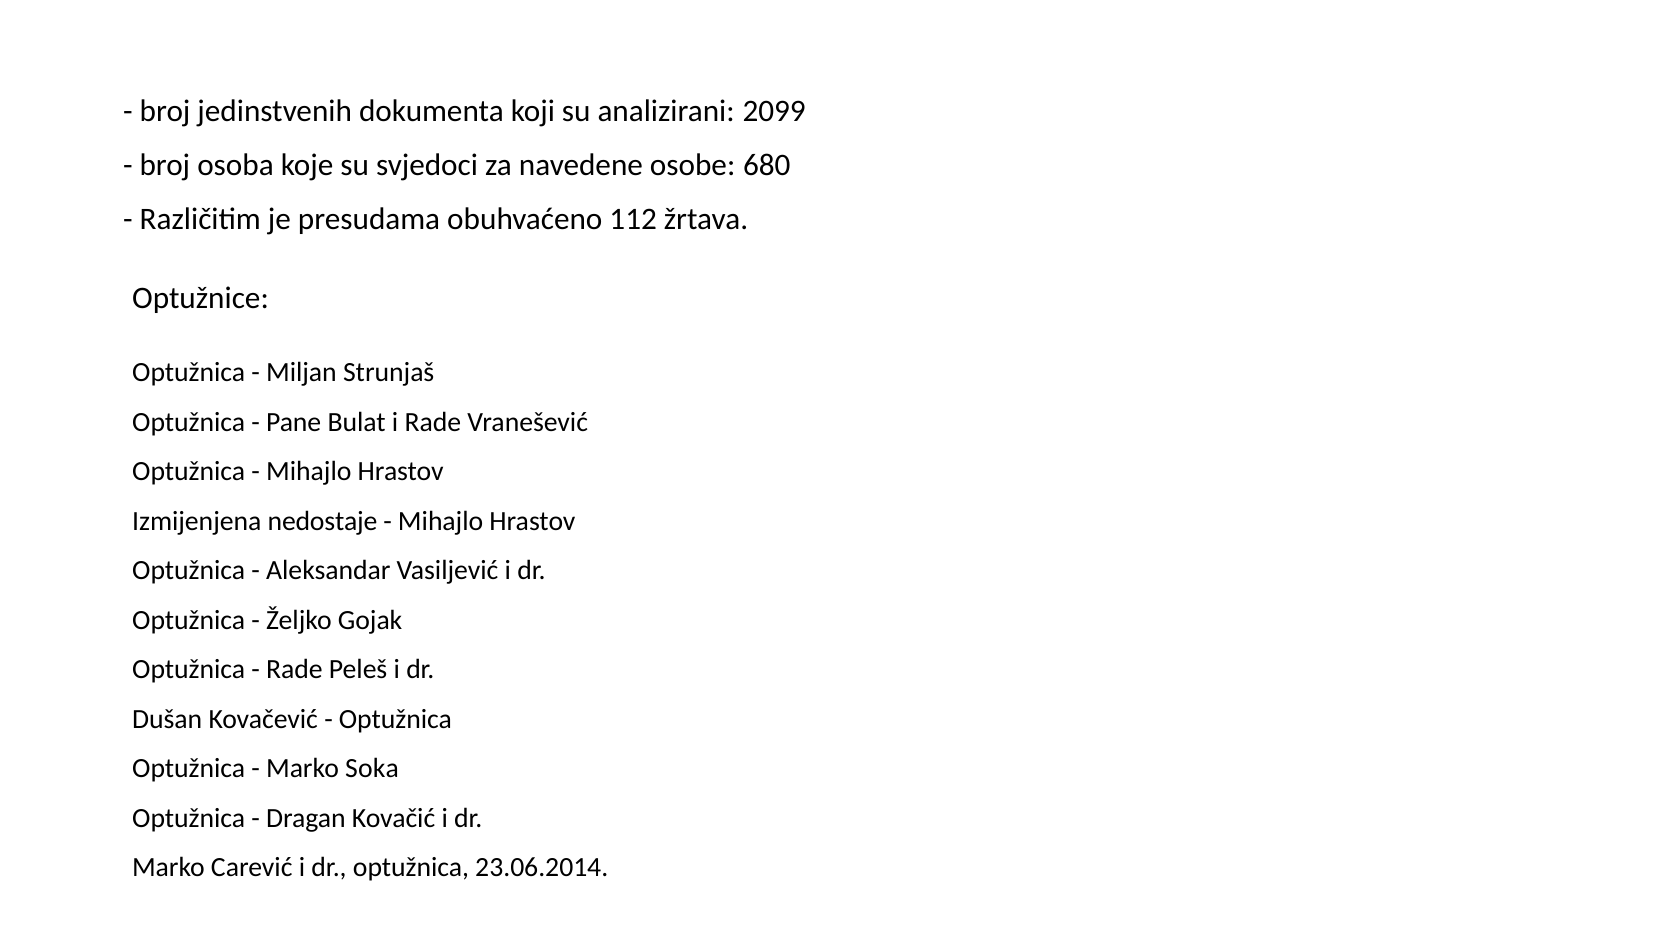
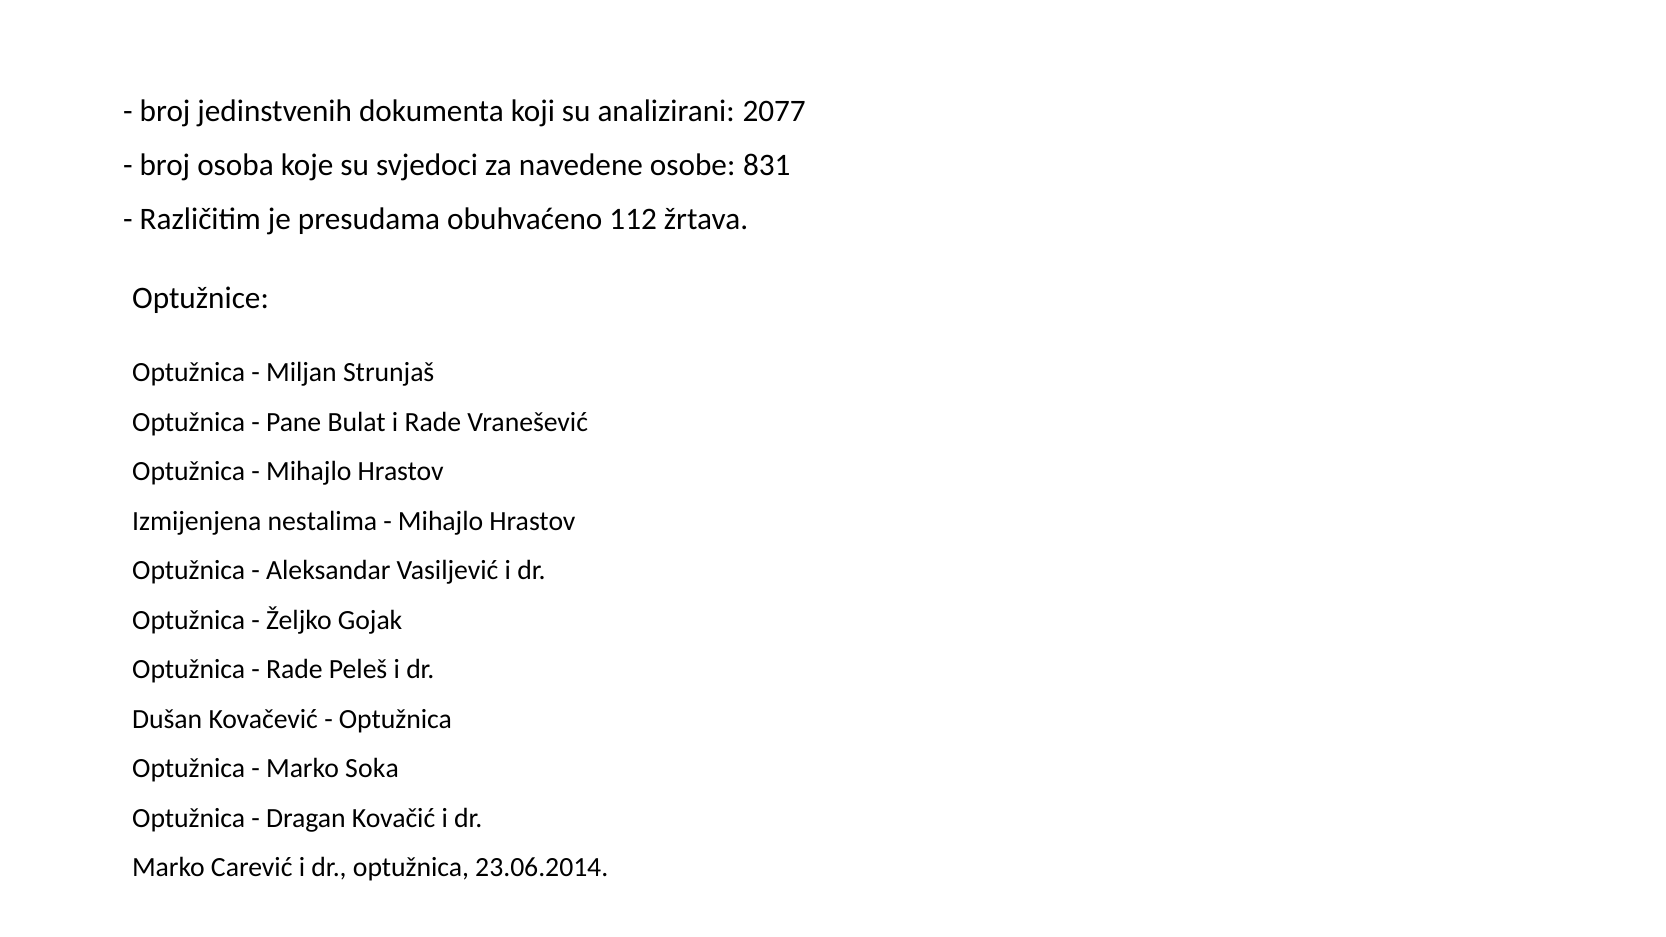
2099: 2099 -> 2077 (774, 111)
680: 680 -> 831 (767, 165)
nedostaje: nedostaje -> nestalima (322, 521)
